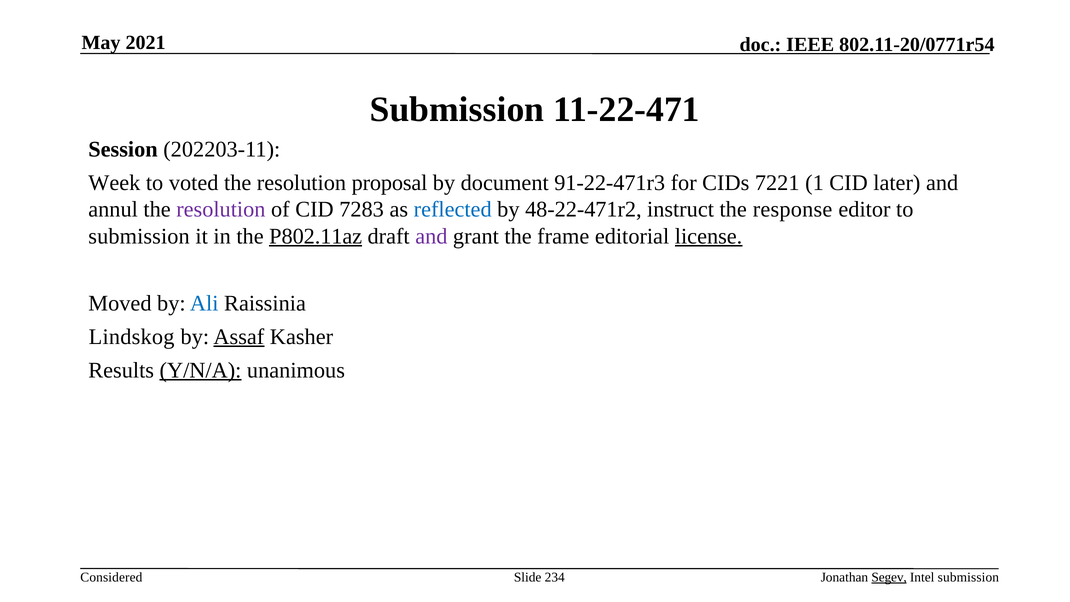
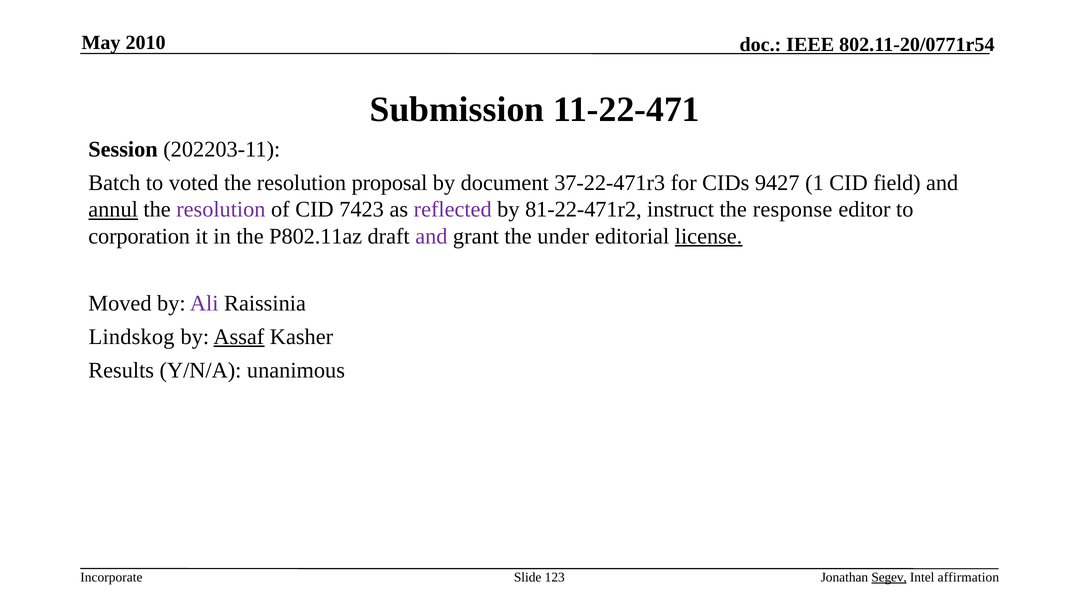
2021: 2021 -> 2010 (146, 43)
Week: Week -> Batch (114, 183)
91-22-471r3: 91-22-471r3 -> 37-22-471r3 (610, 183)
7221: 7221 -> 9427 (777, 183)
later: later -> field (897, 183)
annul underline: none -> present (113, 210)
7283: 7283 -> 7423 (362, 210)
reflected colour: blue -> purple (453, 210)
48-22-471r2: 48-22-471r2 -> 81-22-471r2 (583, 210)
submission: submission -> corporation (139, 236)
P802.11az underline: present -> none (316, 236)
frame: frame -> under (563, 236)
Ali colour: blue -> purple (204, 303)
Y/N/A underline: present -> none (200, 370)
Considered: Considered -> Incorporate (111, 577)
234: 234 -> 123 (555, 577)
Intel submission: submission -> affirmation (968, 577)
